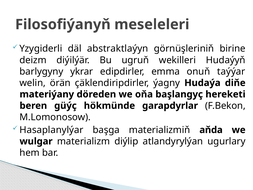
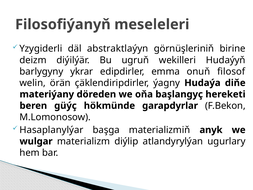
taýýar: taýýar -> filosof (231, 71)
aňda: aňda -> anyk (211, 130)
